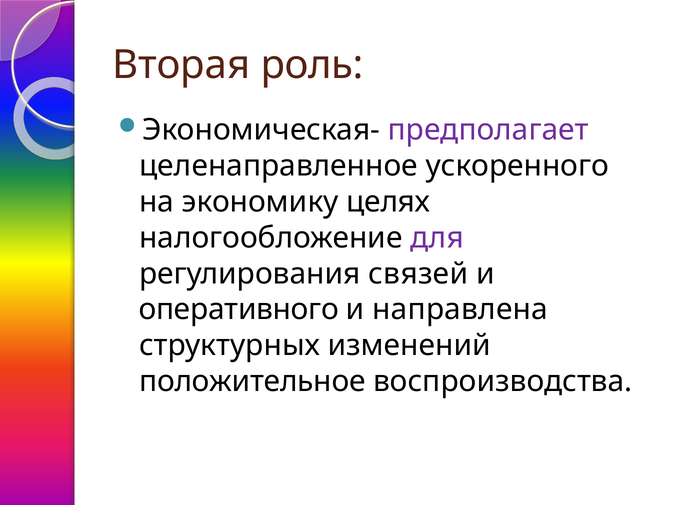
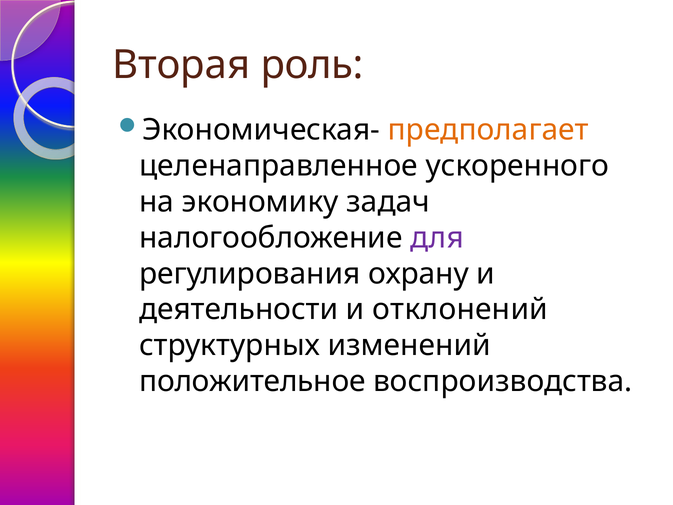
предполагает colour: purple -> orange (488, 130)
целях: целях -> задач (388, 202)
связей: связей -> охрану (419, 274)
оперативного: оперативного -> деятельности (239, 309)
направлена: направлена -> отклонений (460, 309)
